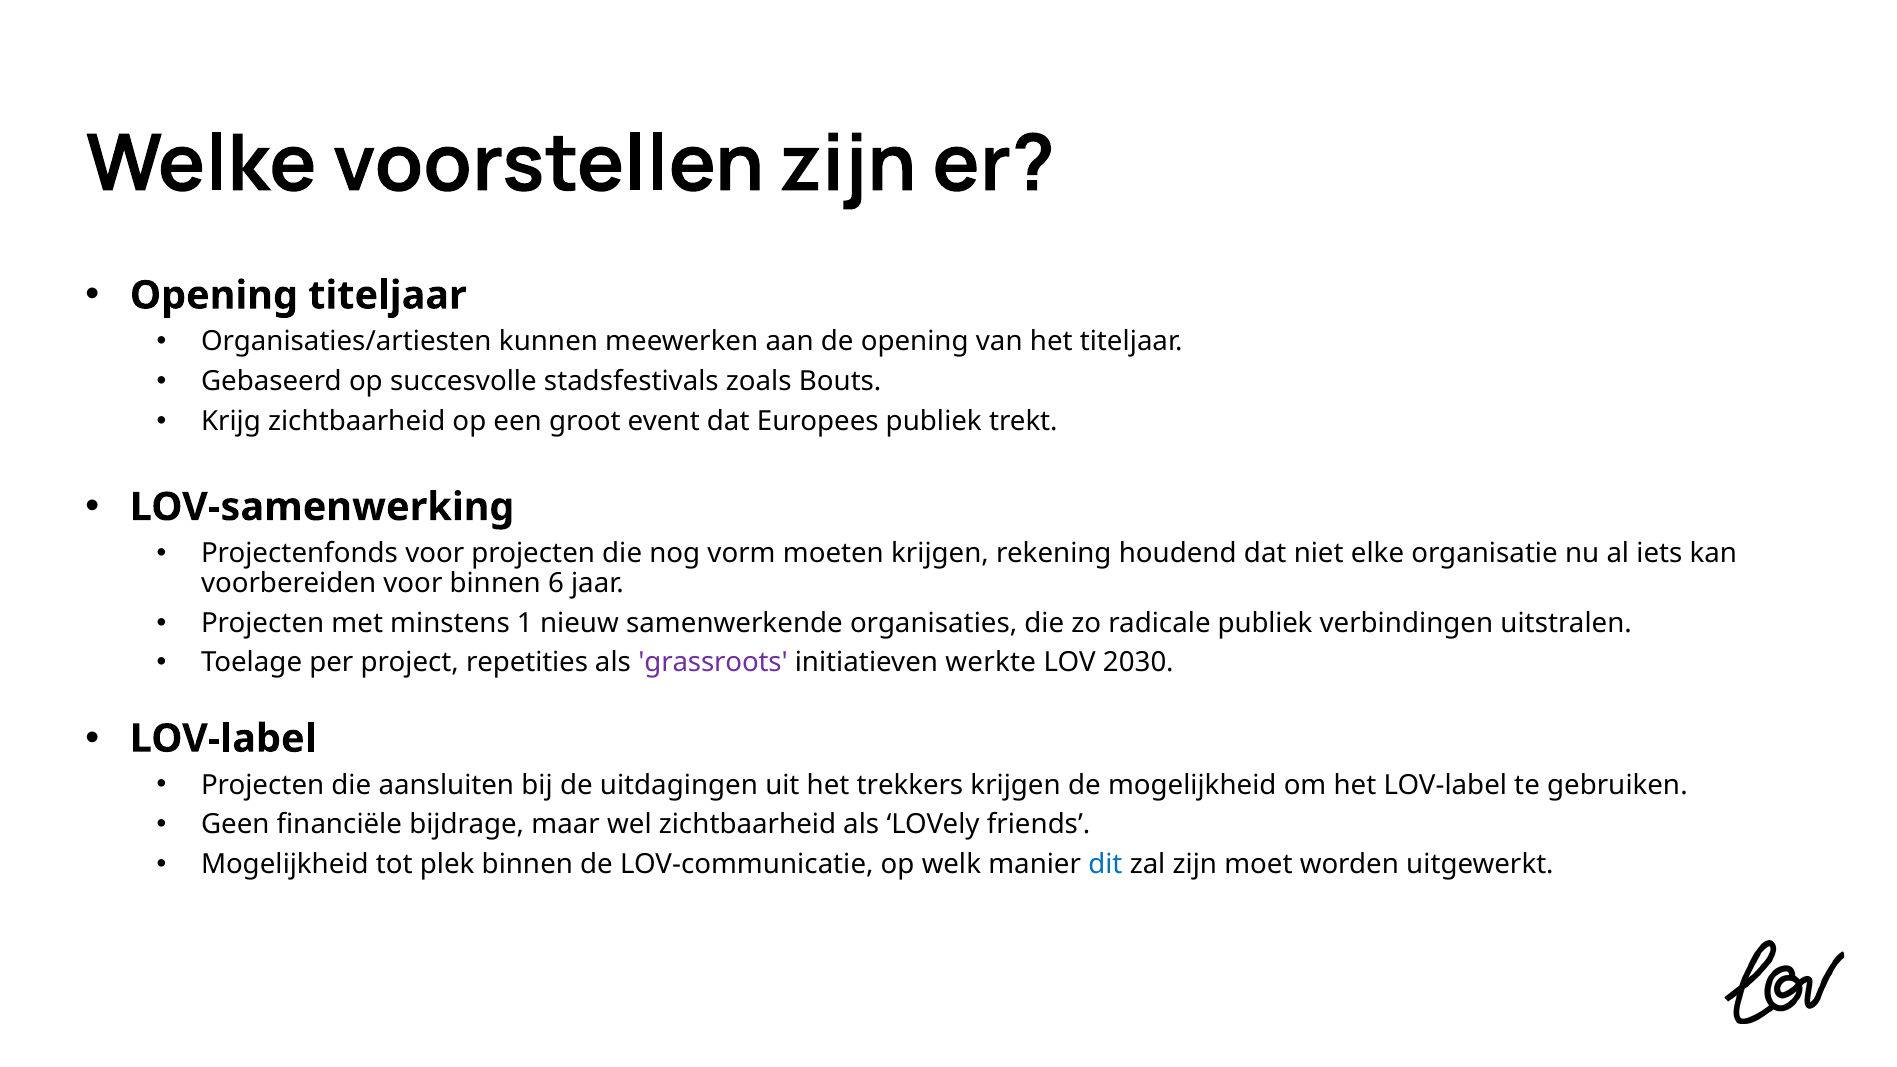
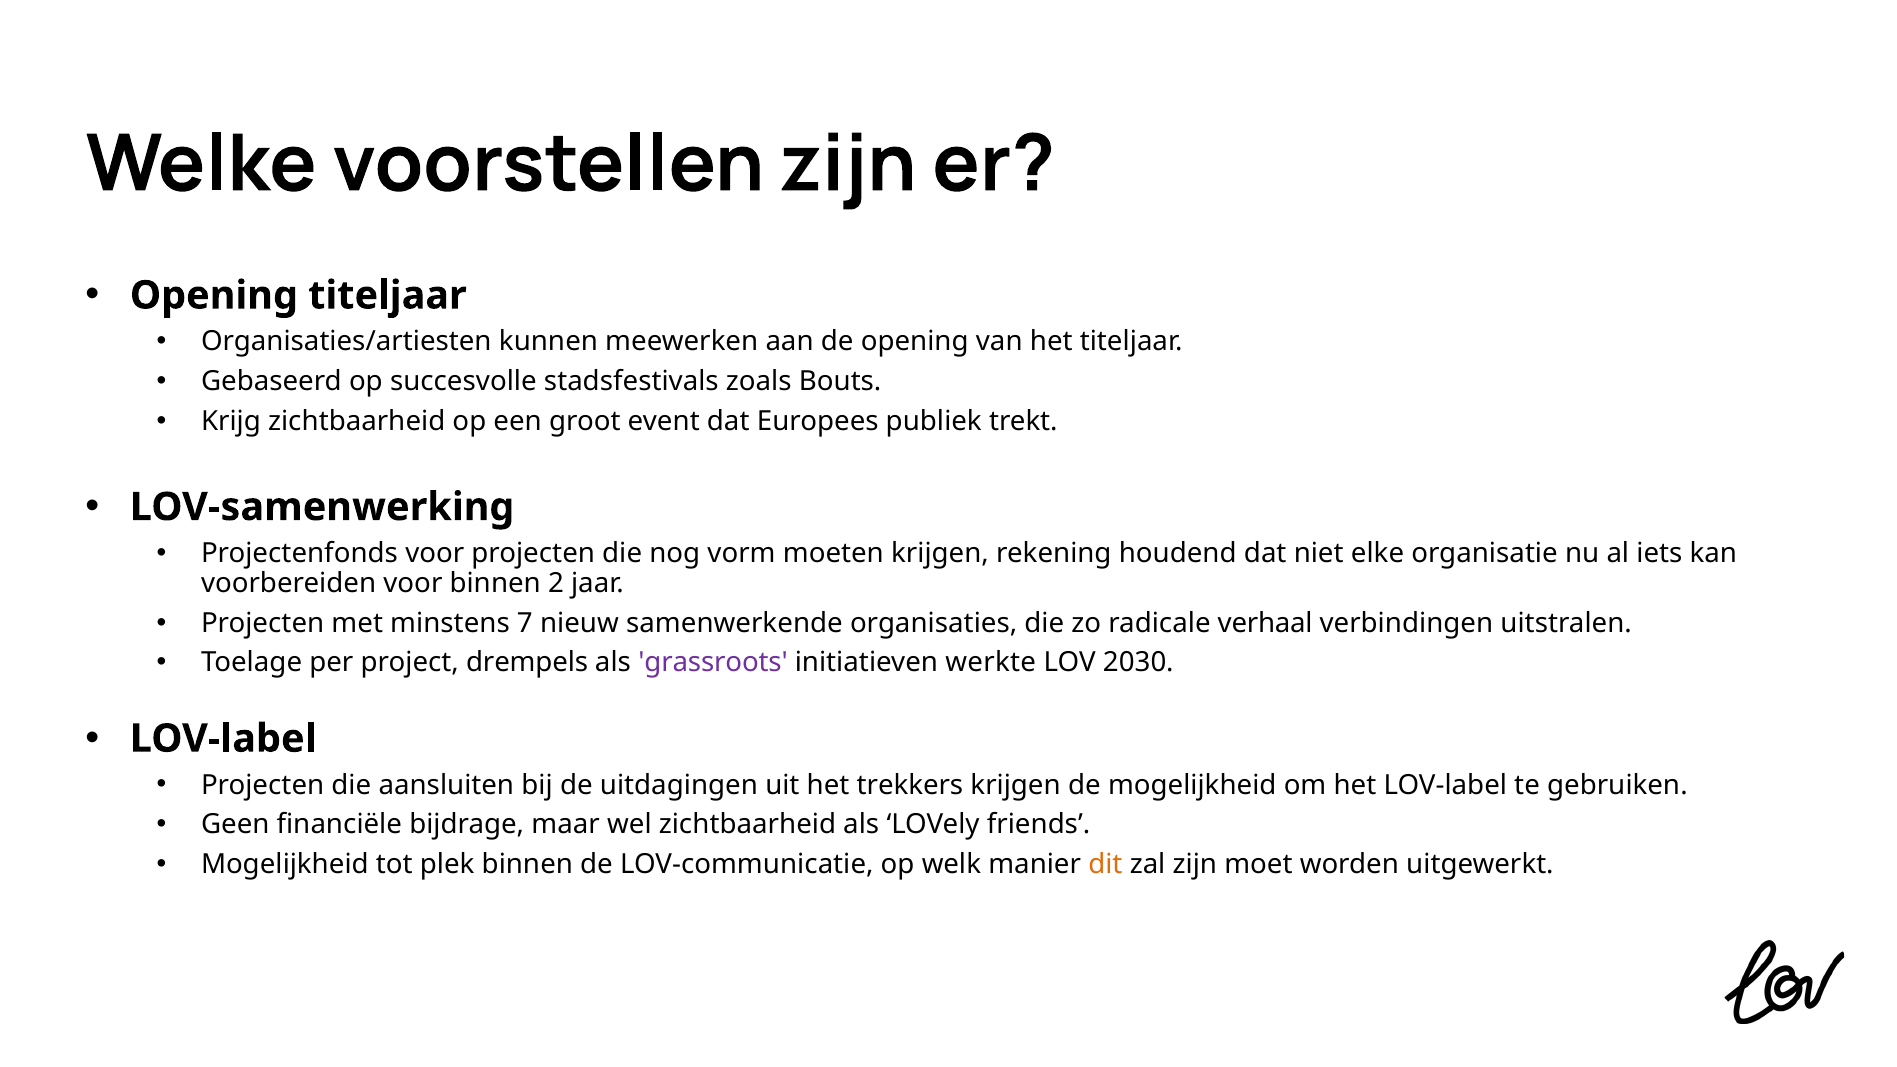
6: 6 -> 2 (556, 583)
1: 1 -> 7 (525, 623)
radicale publiek: publiek -> verhaal (1265, 623)
repetities: repetities -> drempels (527, 663)
dit colour: blue -> orange (1105, 864)
